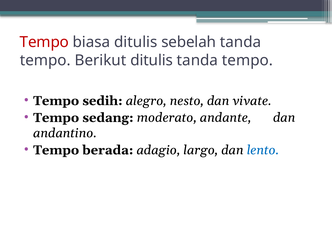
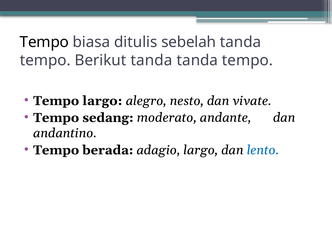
Tempo colour: red -> black (44, 42)
Berikut ditulis: ditulis -> tanda (151, 60)
Tempo sedih: sedih -> largo (102, 101)
